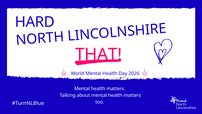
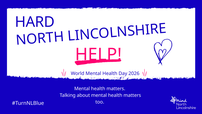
THAT: THAT -> HELP (98, 54)
